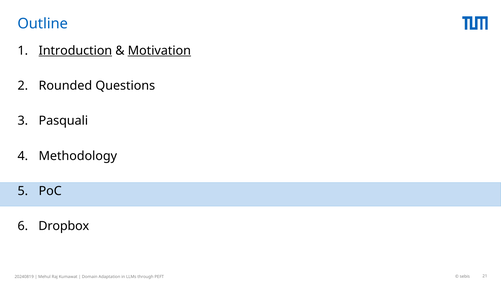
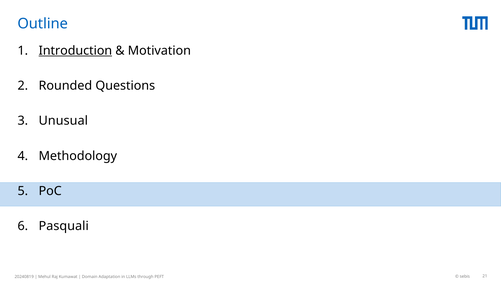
Motivation underline: present -> none (159, 51)
Pasquali: Pasquali -> Unusual (63, 121)
Dropbox: Dropbox -> Pasquali (64, 226)
